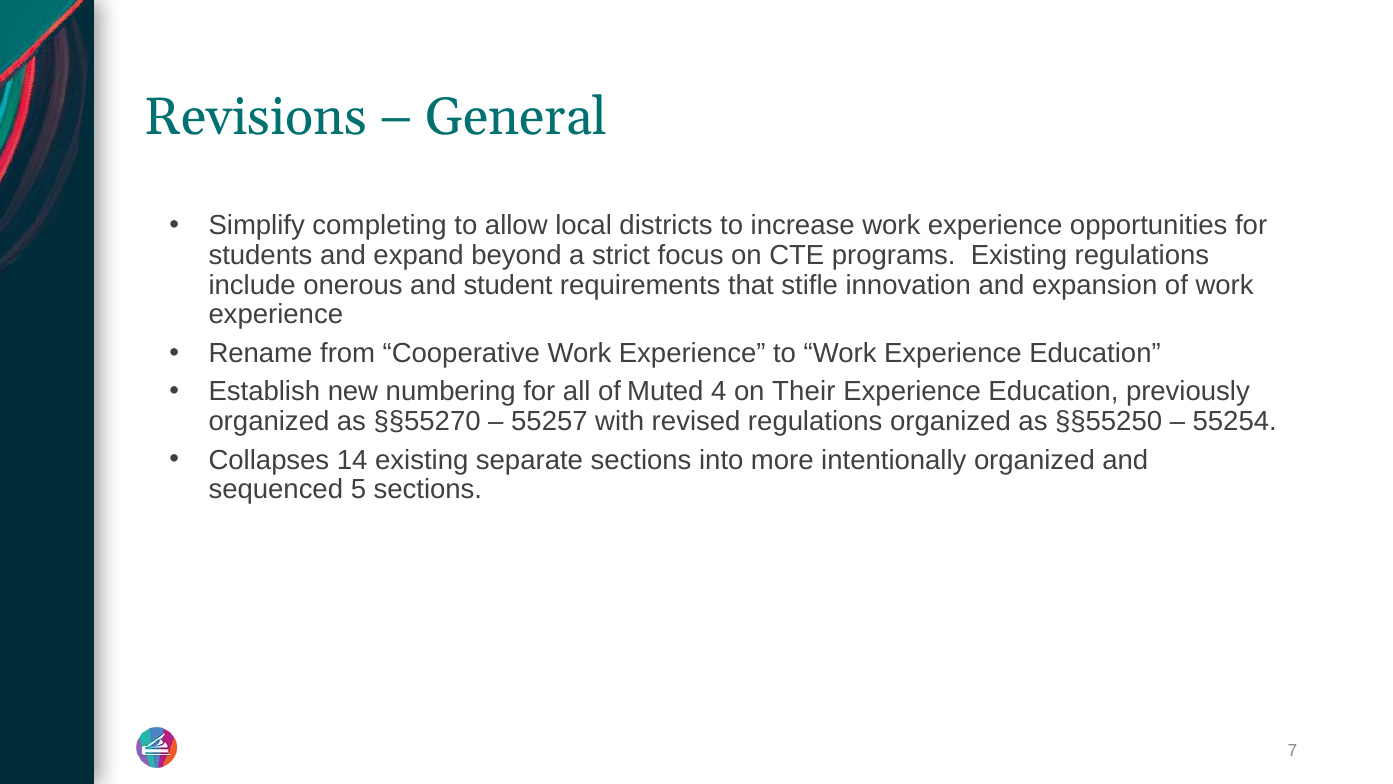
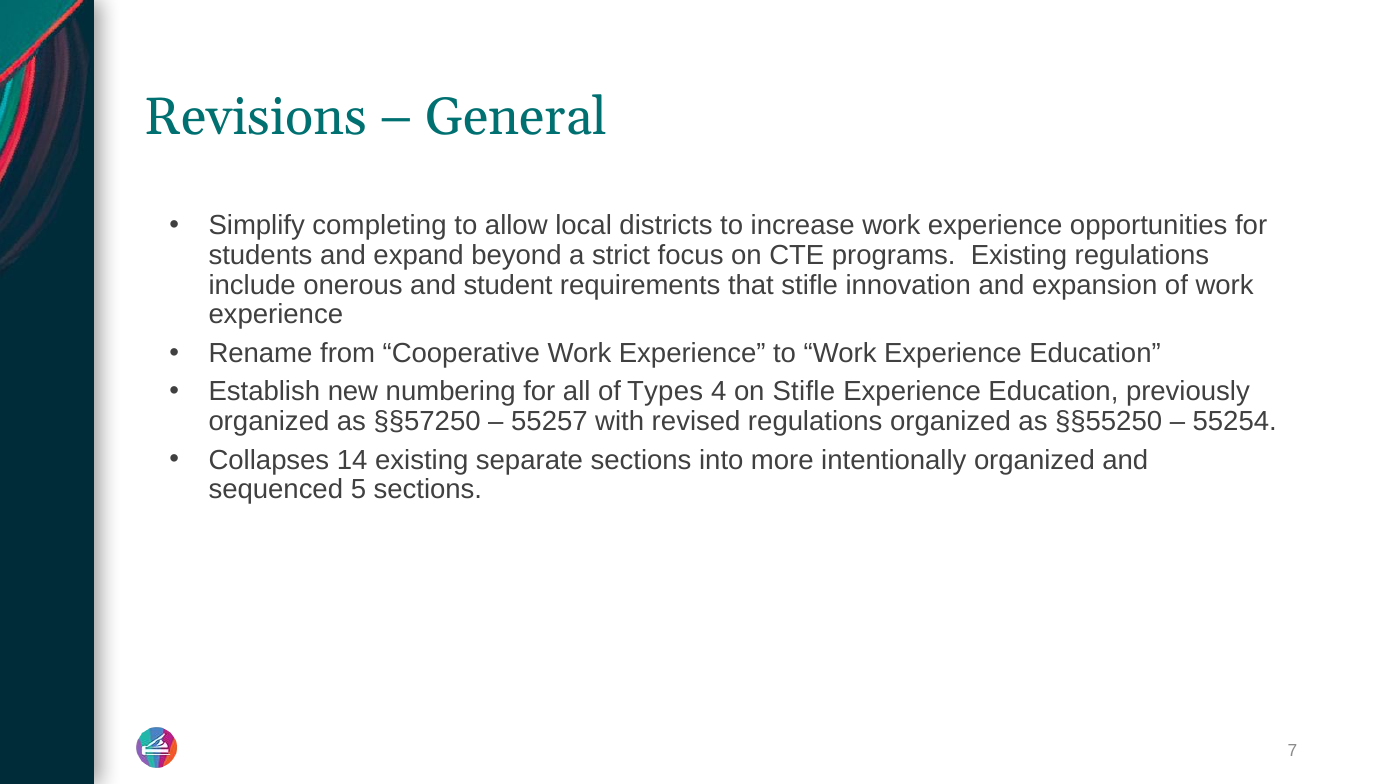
Muted: Muted -> Types (665, 391)
on Their: Their -> Stifle (804, 391)
§§55270: §§55270 -> §§57250 (427, 421)
